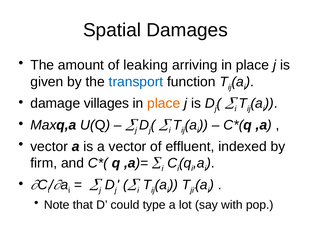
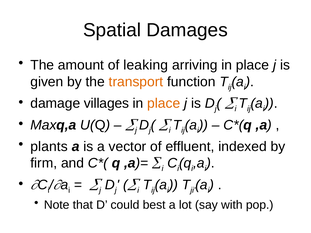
transport colour: blue -> orange (136, 82)
vector: vector -> plants (49, 147)
type: type -> best (154, 205)
